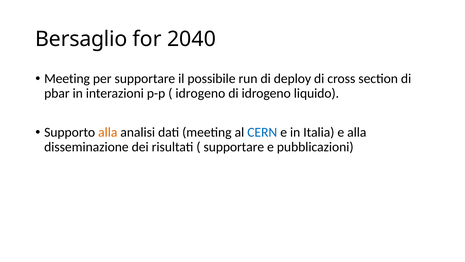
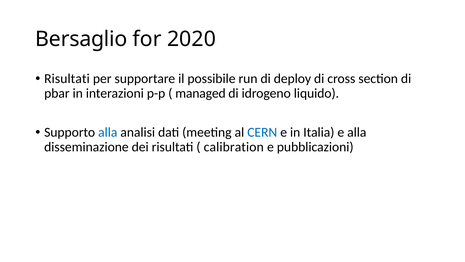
2040: 2040 -> 2020 (192, 39)
Meeting: Meeting -> Risultati (67, 79)
idrogeno: idrogeno -> managed (200, 93)
alla colour: orange -> blue (108, 132)
supportare: supportare -> calibration (234, 147)
